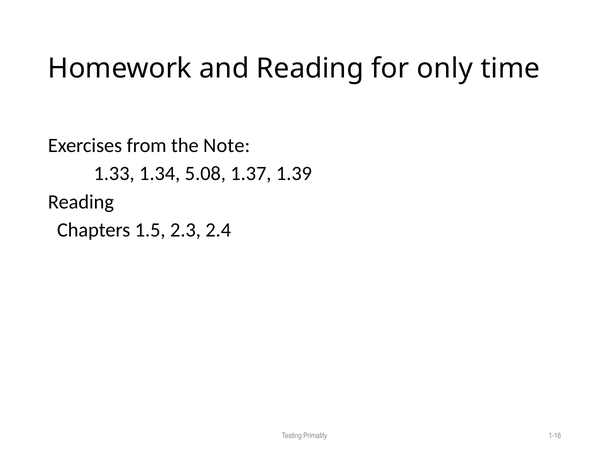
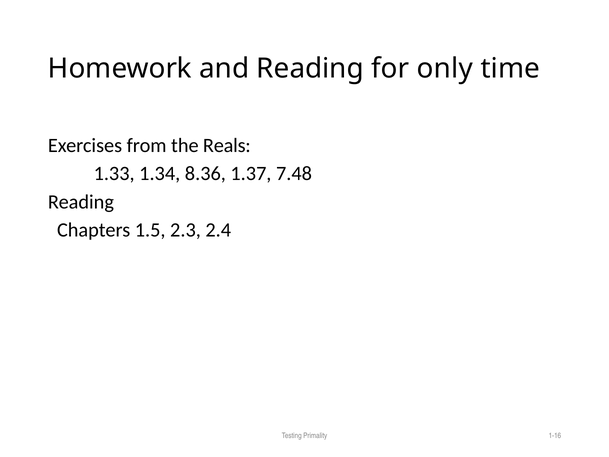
Note: Note -> Reals (227, 145)
5.08: 5.08 -> 8.36 (205, 174)
1.39: 1.39 -> 7.48 (294, 174)
